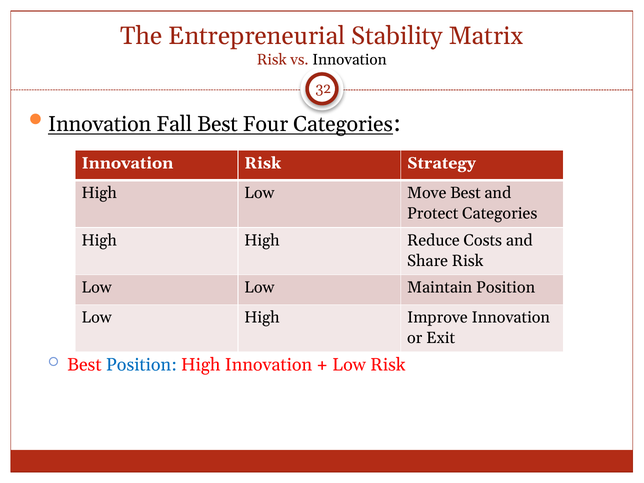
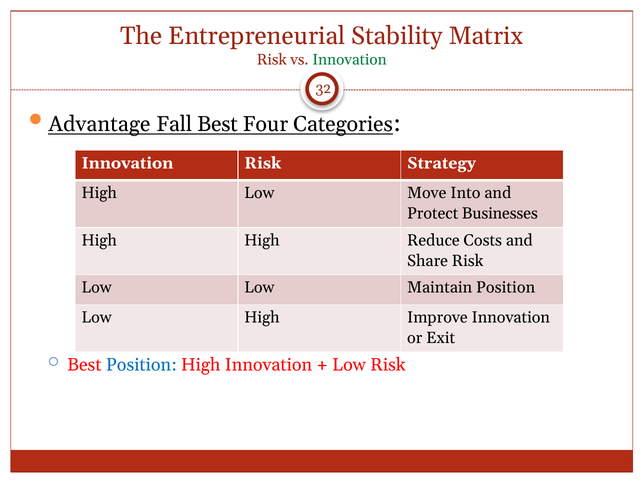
Innovation colour: black -> green (349, 60)
Innovation: Innovation -> Advantage (99, 124)
Move Best: Best -> Into (465, 193)
Protect Categories: Categories -> Businesses (500, 214)
